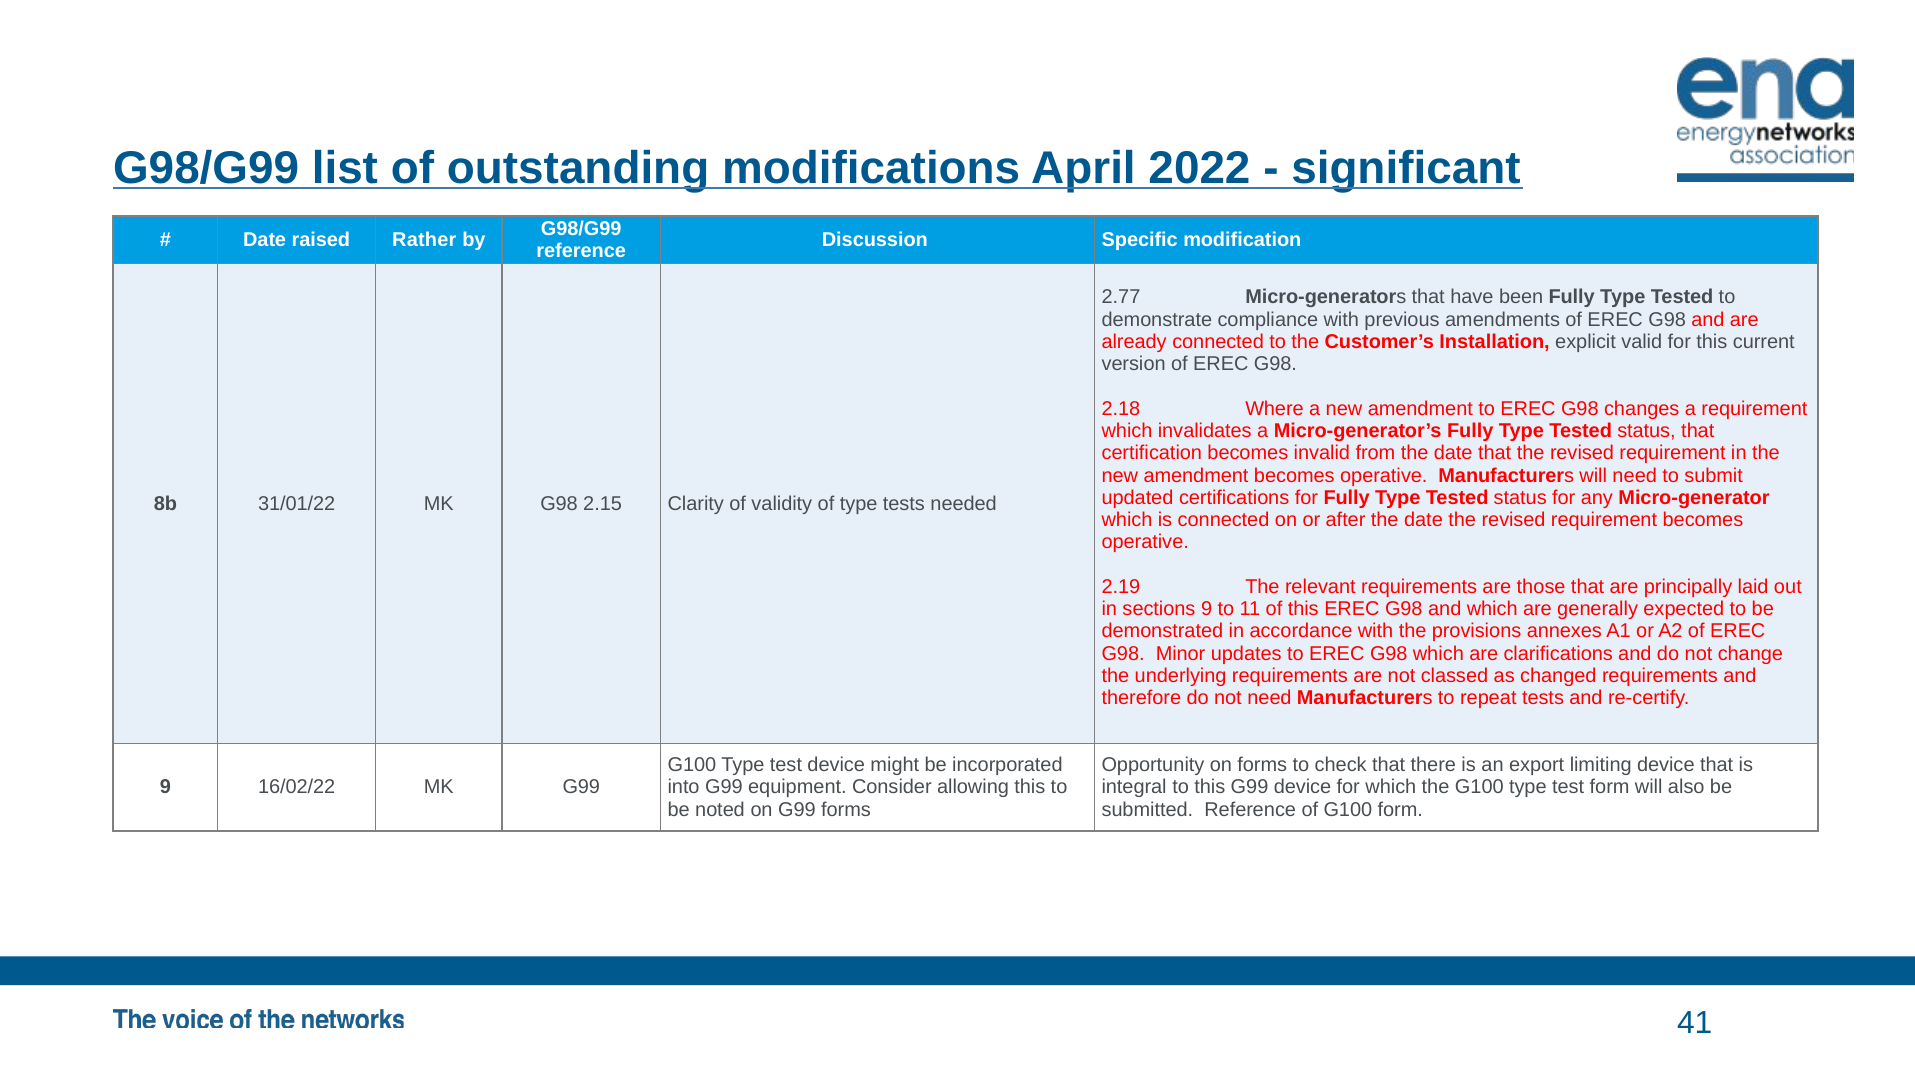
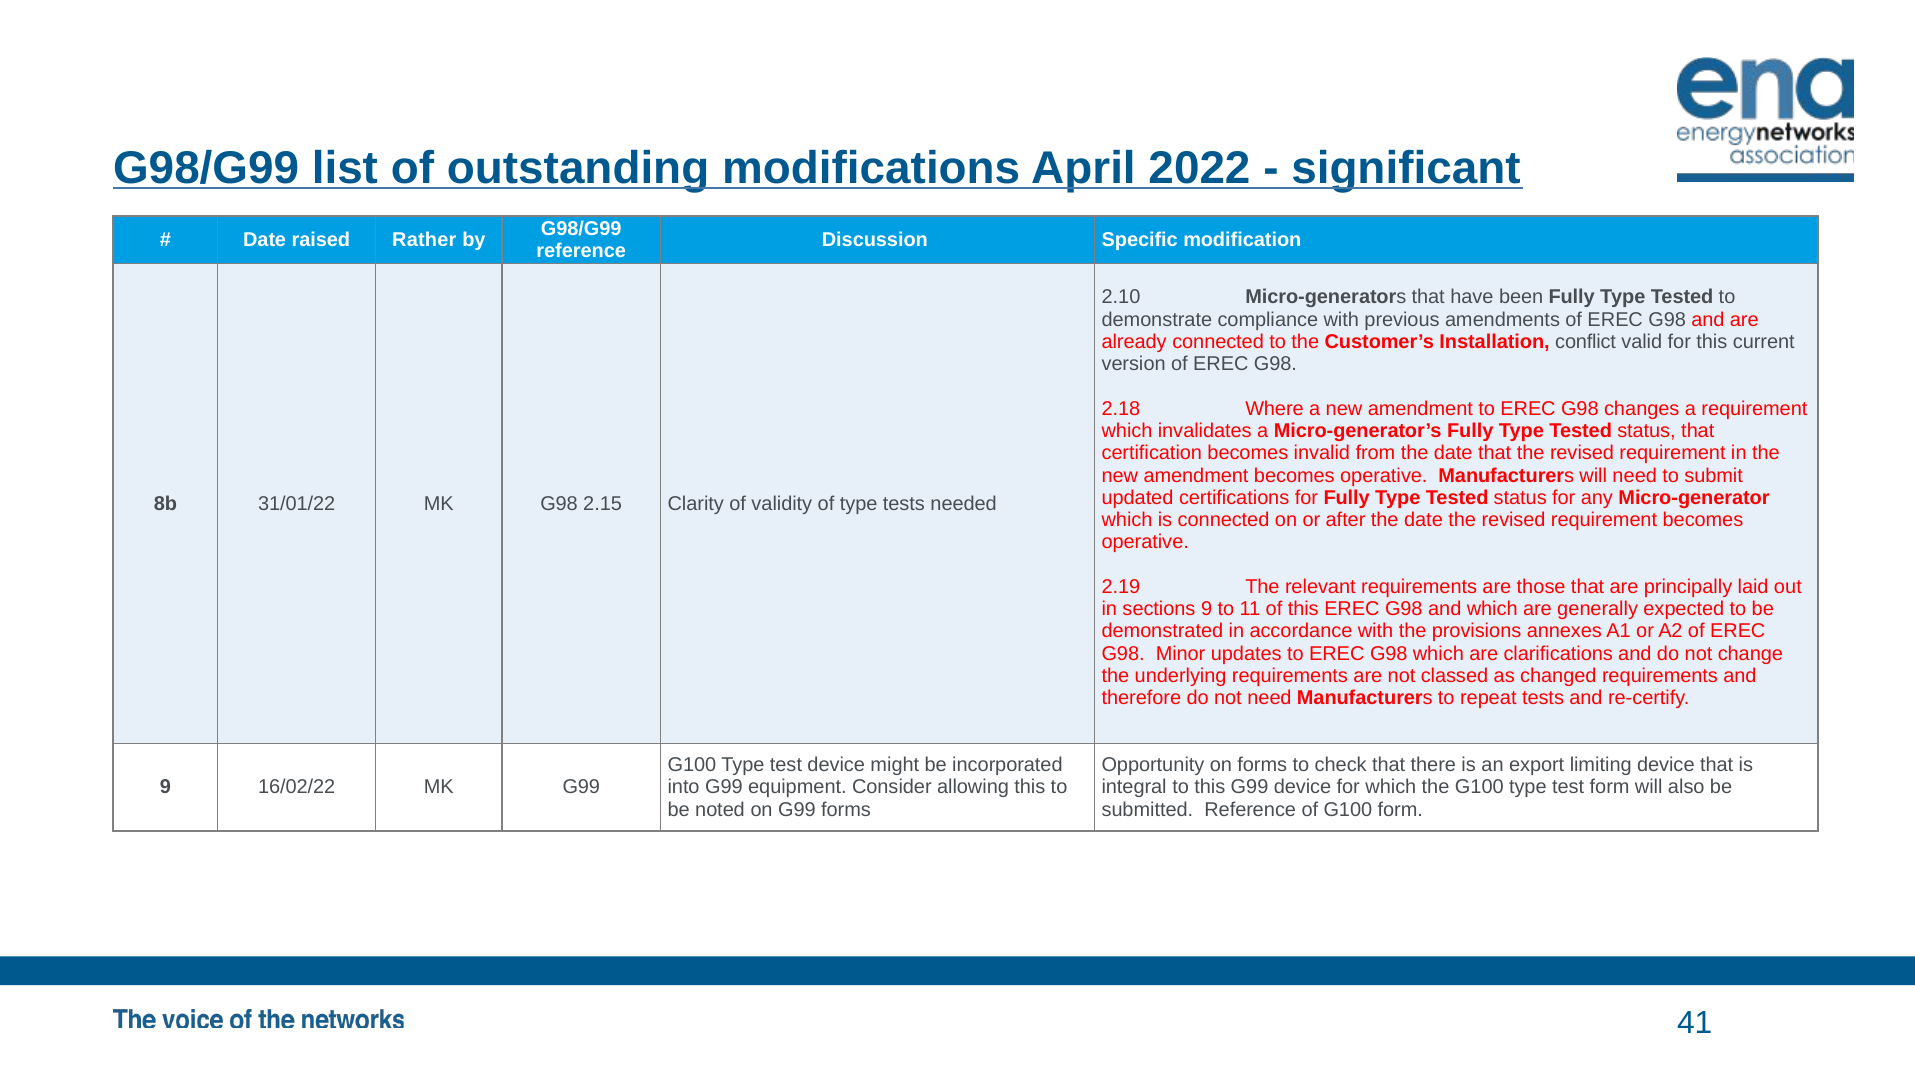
2.77: 2.77 -> 2.10 (1121, 297)
explicit: explicit -> conflict (1586, 342)
